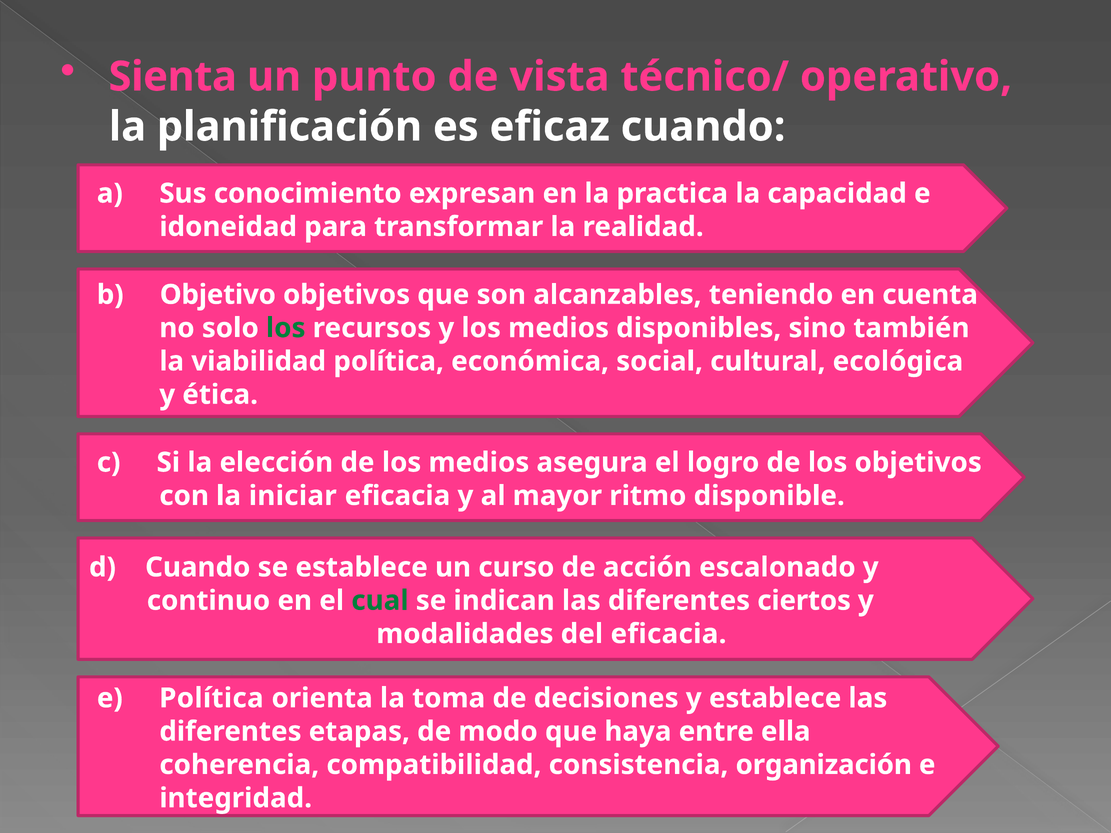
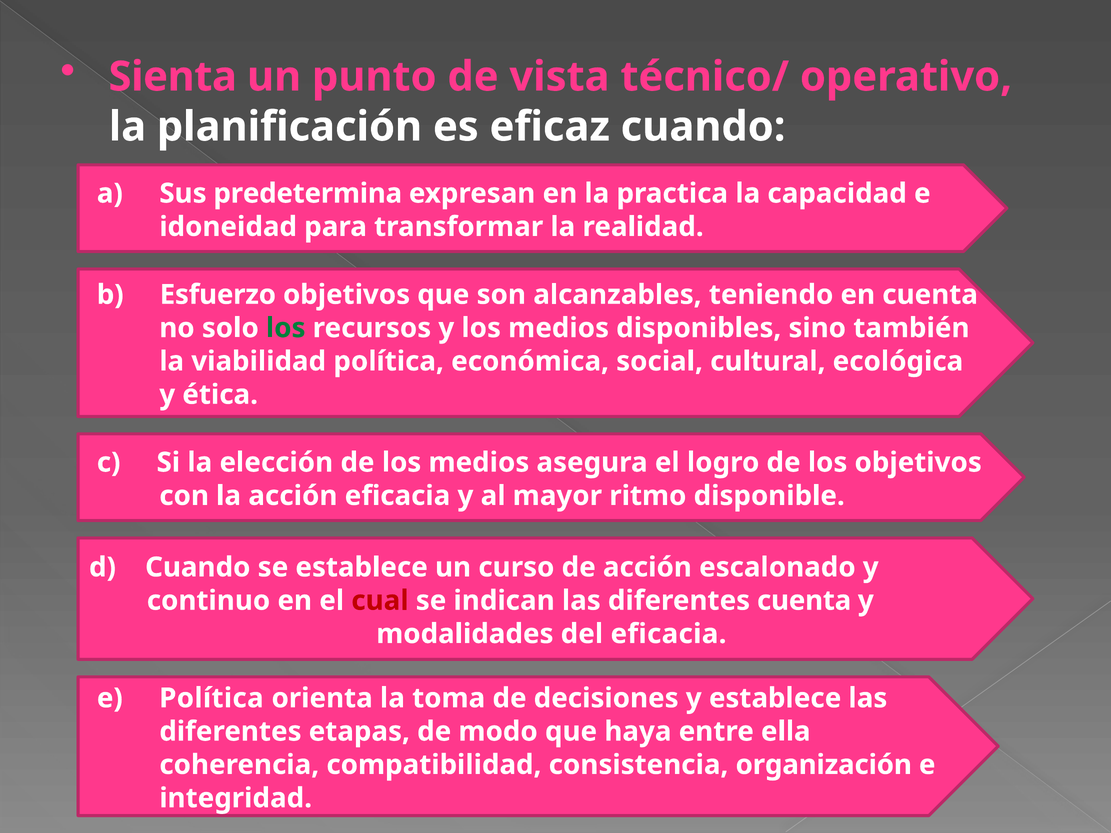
conocimiento: conocimiento -> predetermina (308, 194)
Objetivo: Objetivo -> Esfuerzo (218, 295)
la iniciar: iniciar -> acción (293, 496)
cual colour: green -> red (380, 601)
diferentes ciertos: ciertos -> cuenta (804, 601)
